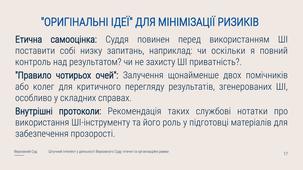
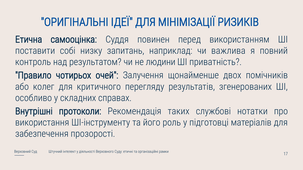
оскільки: оскільки -> важлива (228, 51)
захисту: захисту -> людини (161, 62)
